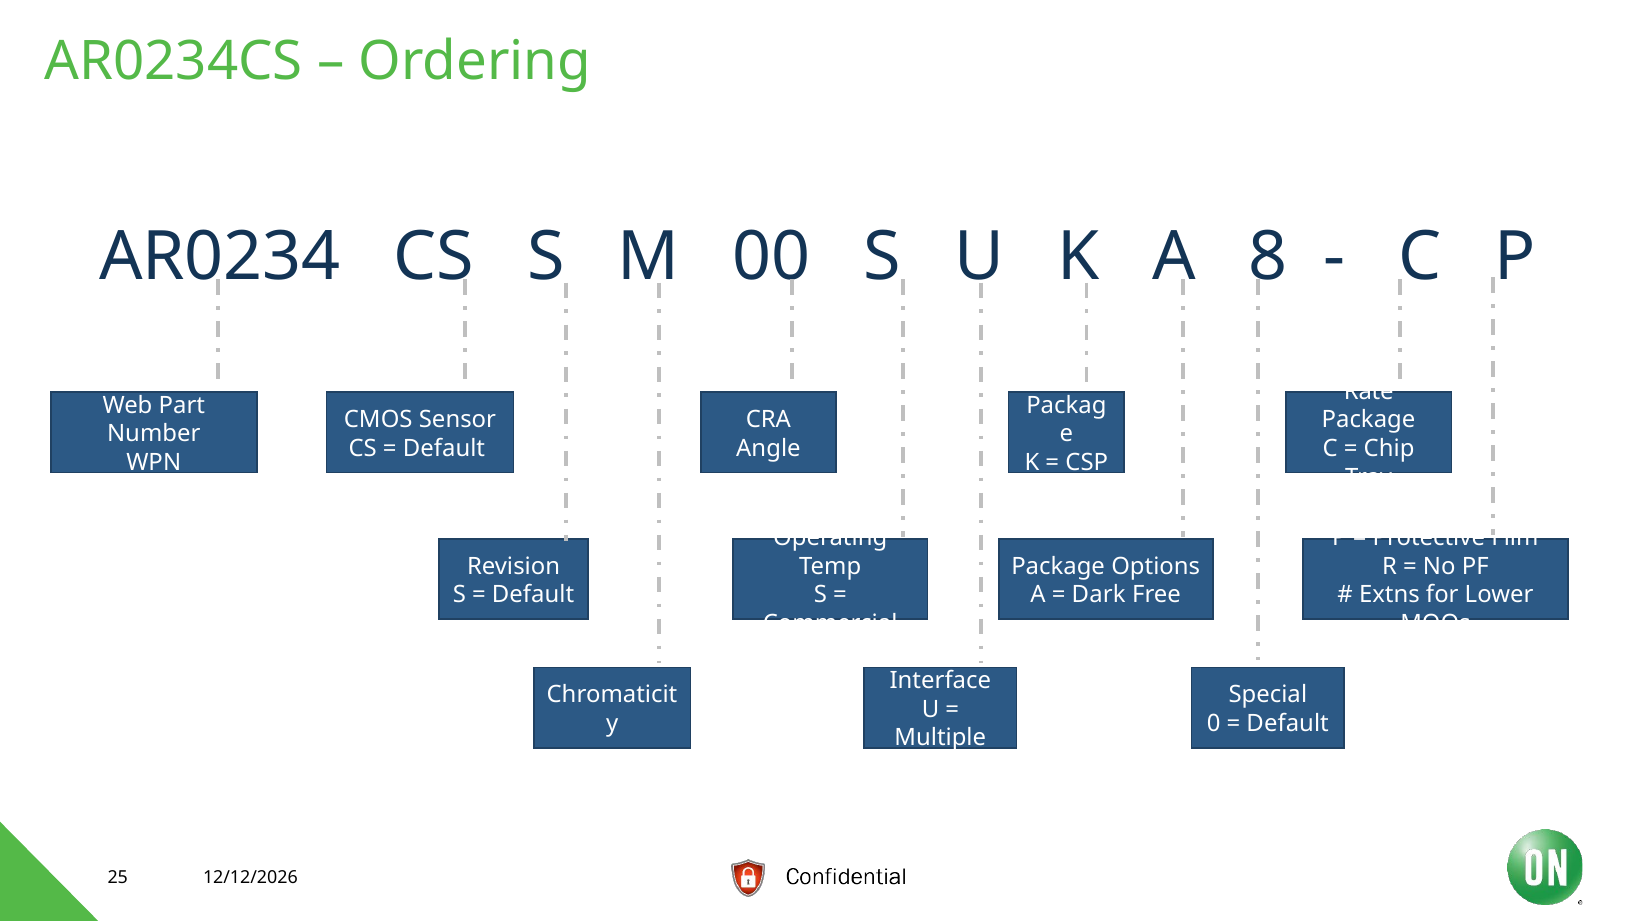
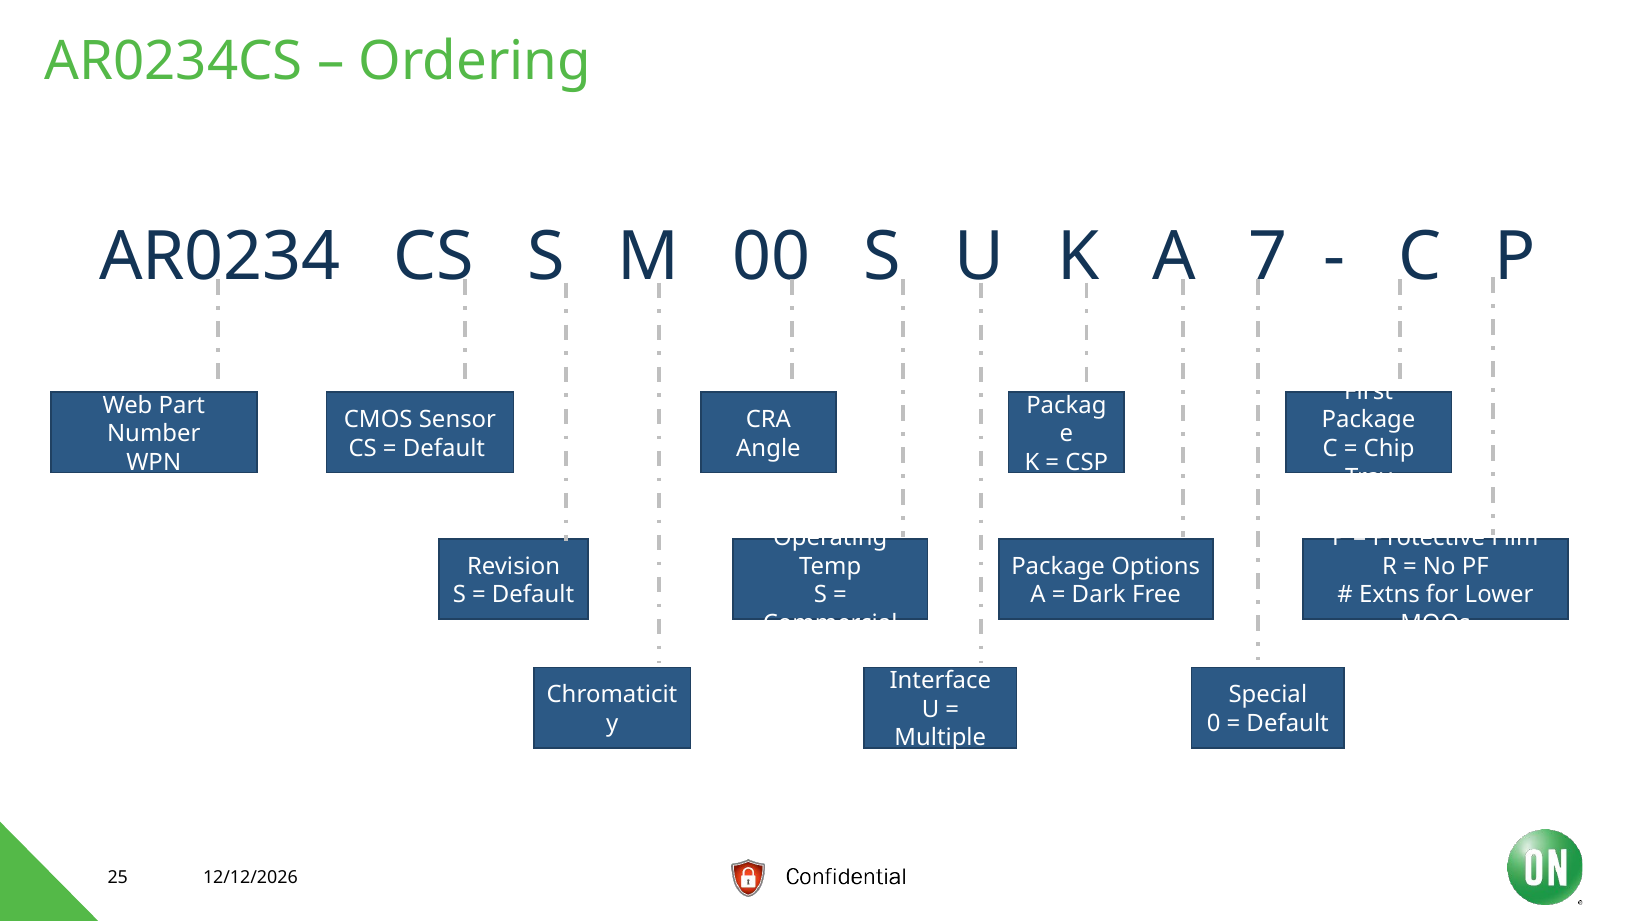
8: 8 -> 7 (1268, 257)
Rate: Rate -> First (1369, 391)
